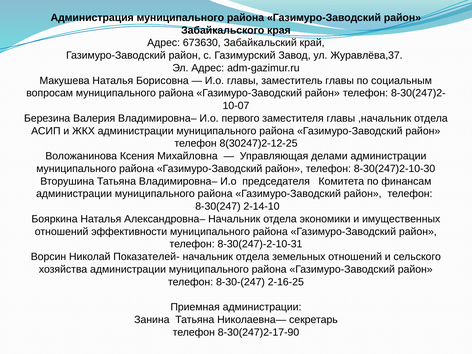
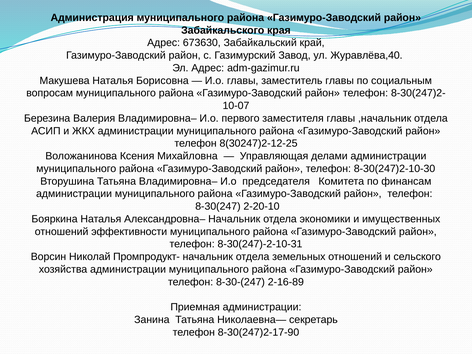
Журавлёва,37: Журавлёва,37 -> Журавлёва,40 (366, 55)
2-14-10: 2-14-10 -> 2-20-10 (261, 206)
Показателей-: Показателей- -> Промпродукт- (147, 257)
2-16-25: 2-16-25 -> 2-16-89 (286, 282)
